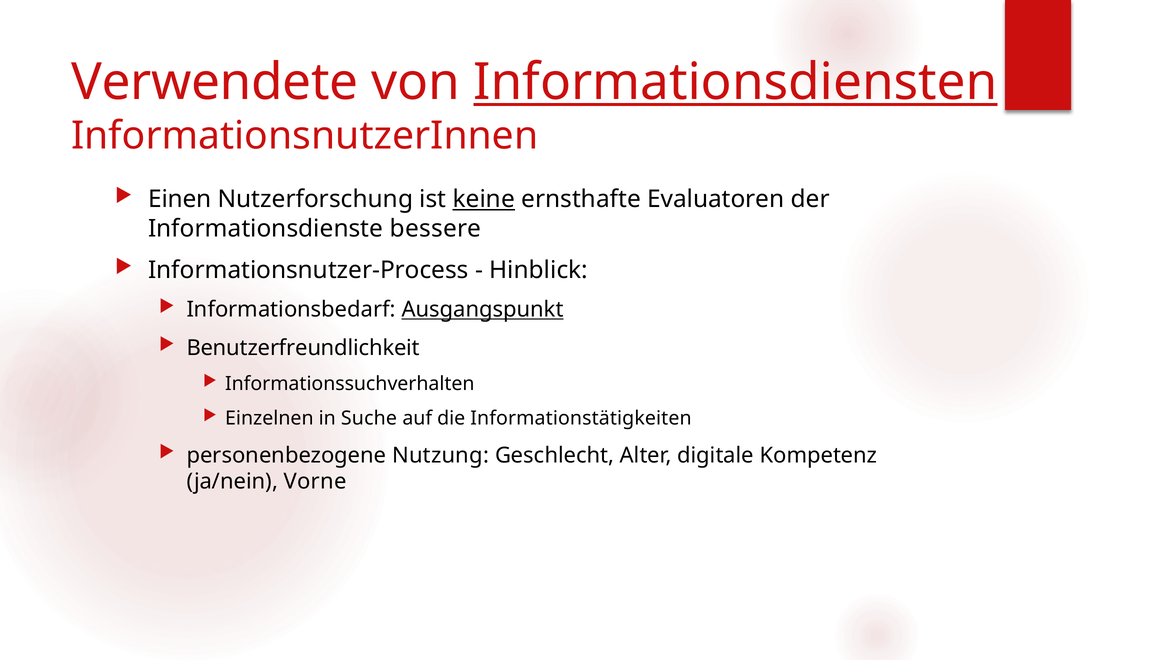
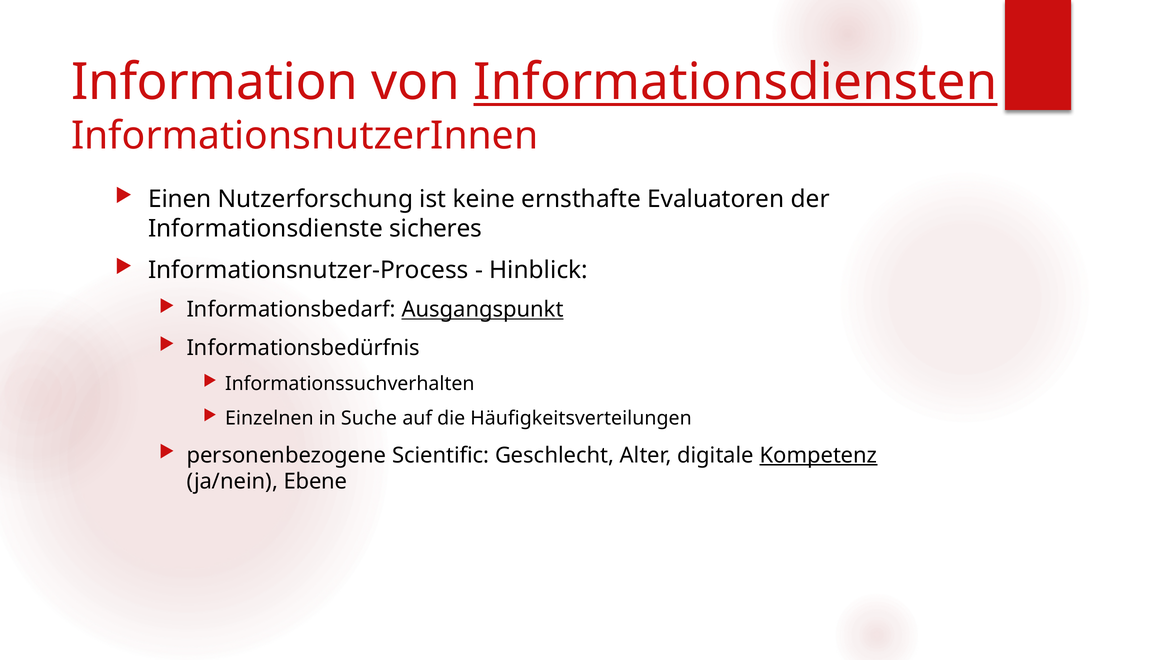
Verwendete: Verwendete -> Information (215, 82)
keine underline: present -> none (484, 199)
bessere: bessere -> sicheres (436, 229)
Benutzerfreundlichkeit: Benutzerfreundlichkeit -> Informationsbedürfnis (303, 348)
Informationstätigkeiten: Informationstätigkeiten -> Häufigkeitsverteilungen (581, 419)
Nutzung: Nutzung -> Scientific (441, 456)
Kompetenz underline: none -> present (818, 456)
Vorne: Vorne -> Ebene (315, 482)
